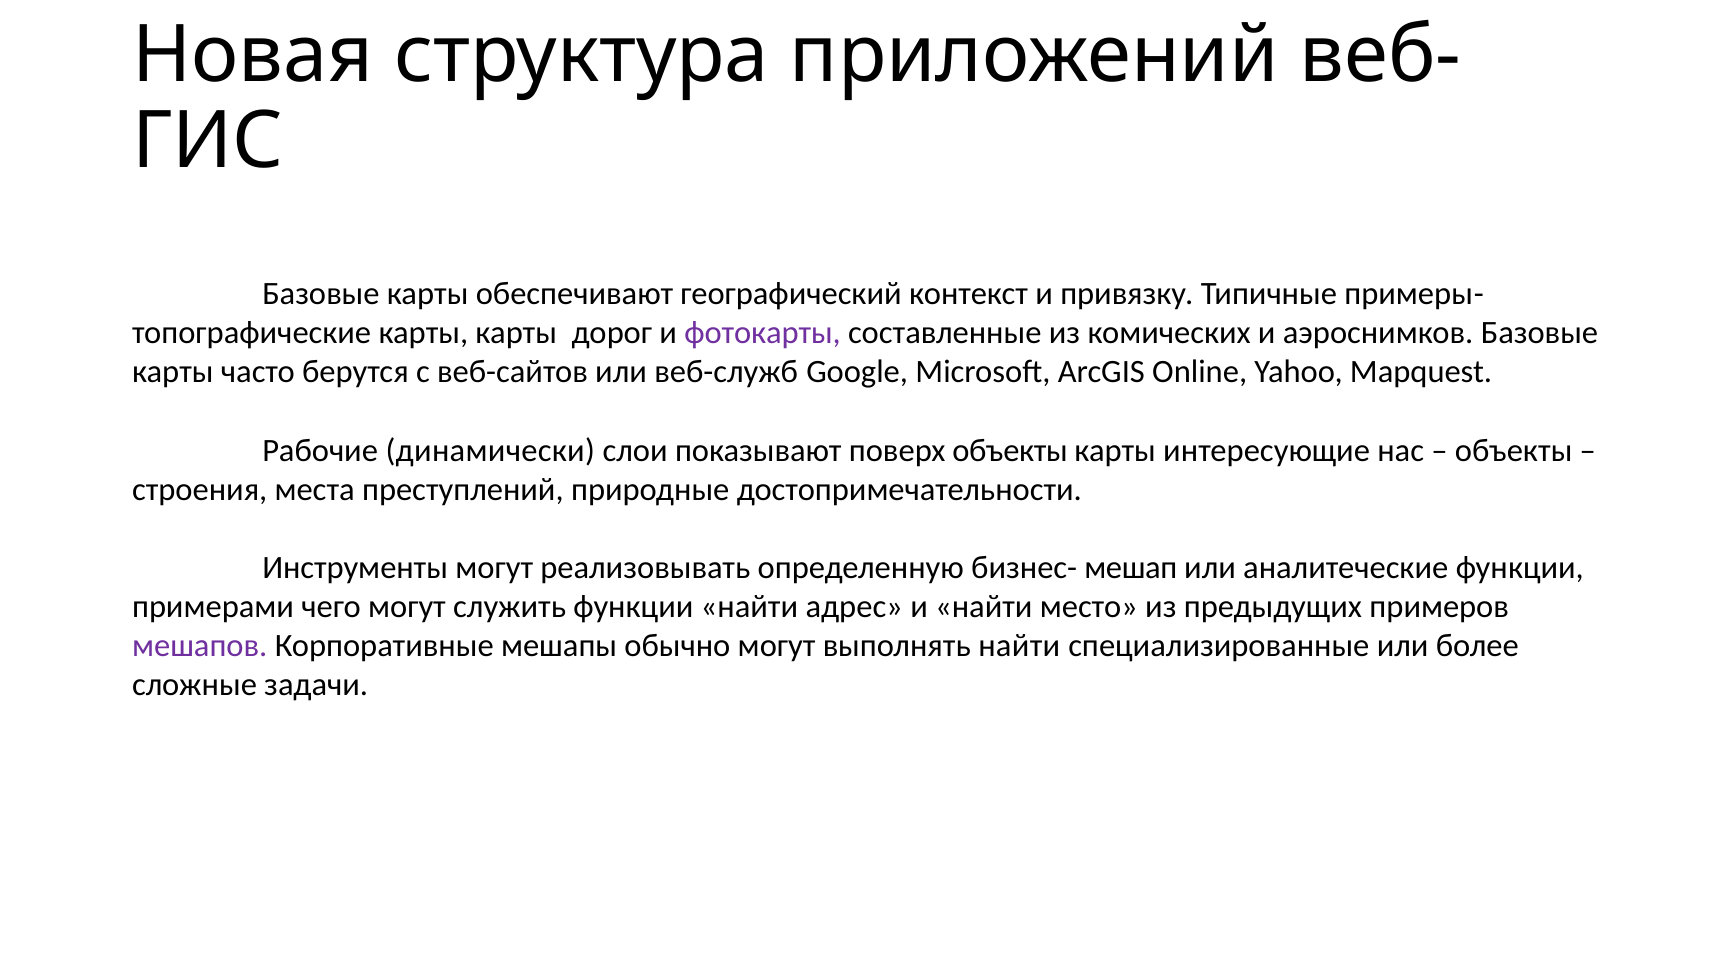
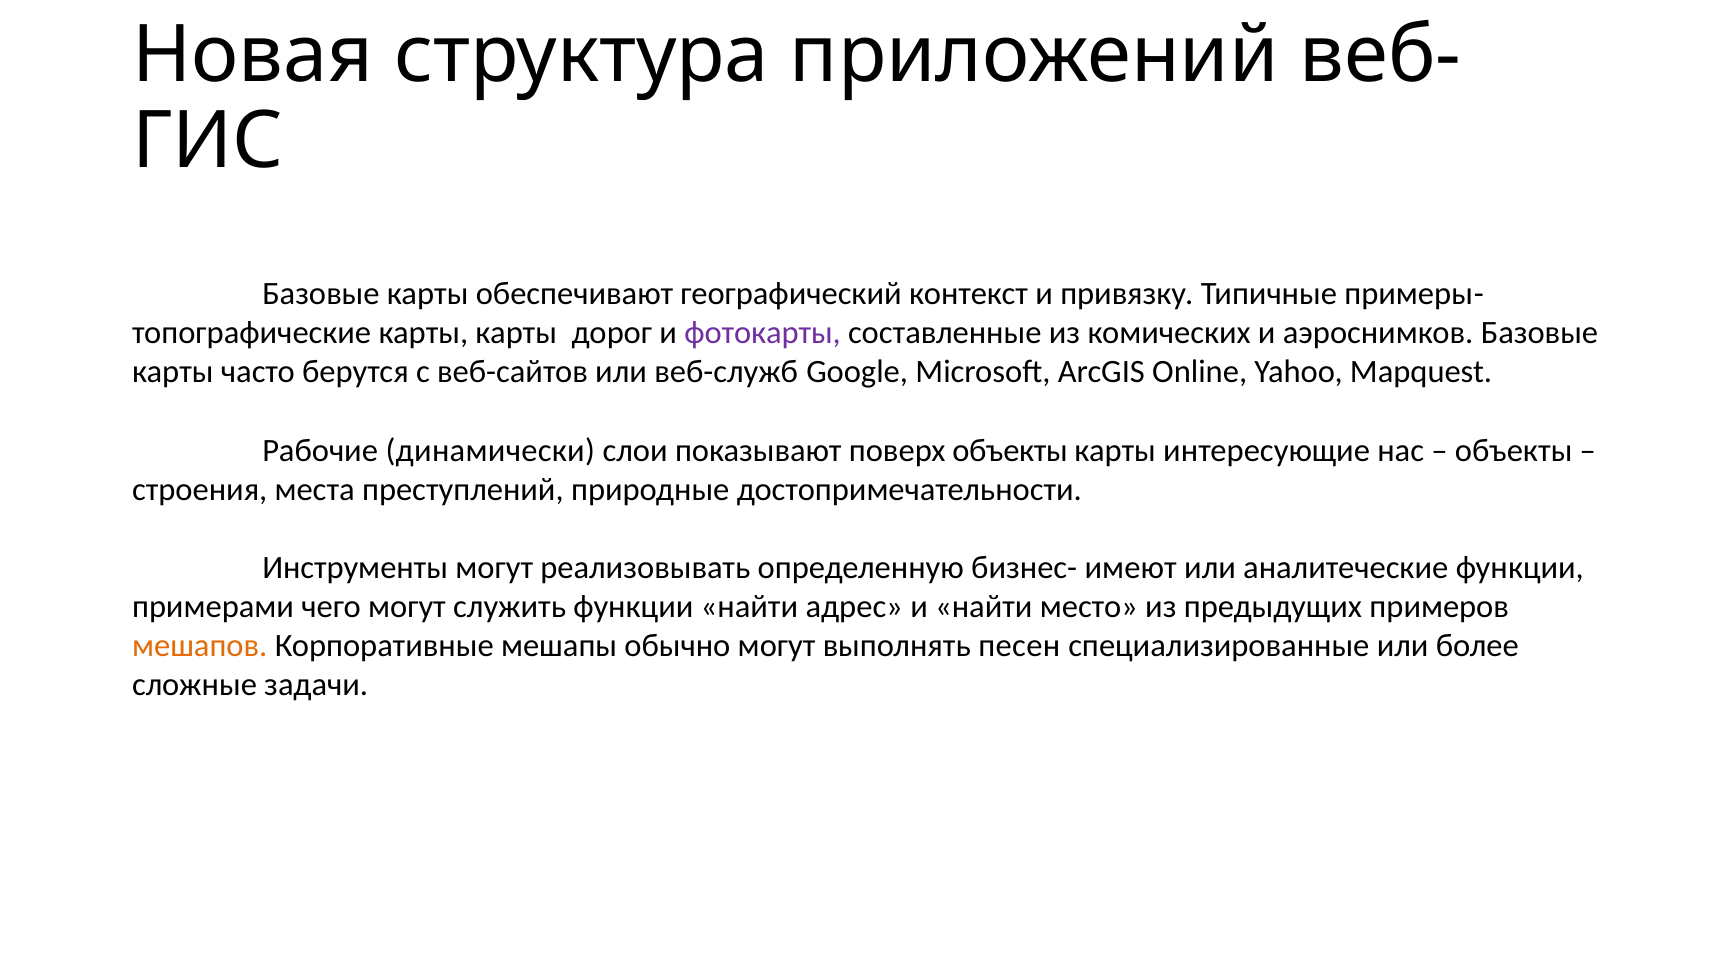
мешап: мешап -> имеют (1131, 567)
мешапов colour: purple -> orange (200, 645)
выполнять найти: найти -> песен (1019, 645)
